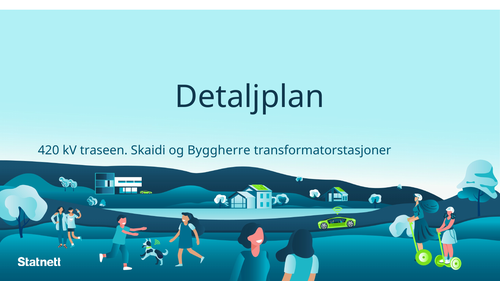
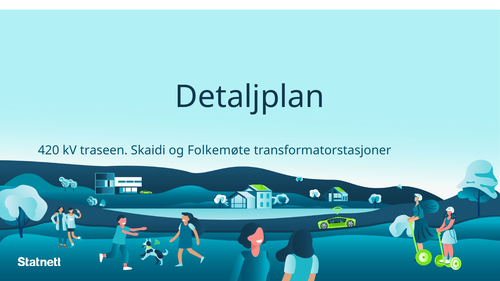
Byggherre: Byggherre -> Folkemøte (219, 150)
